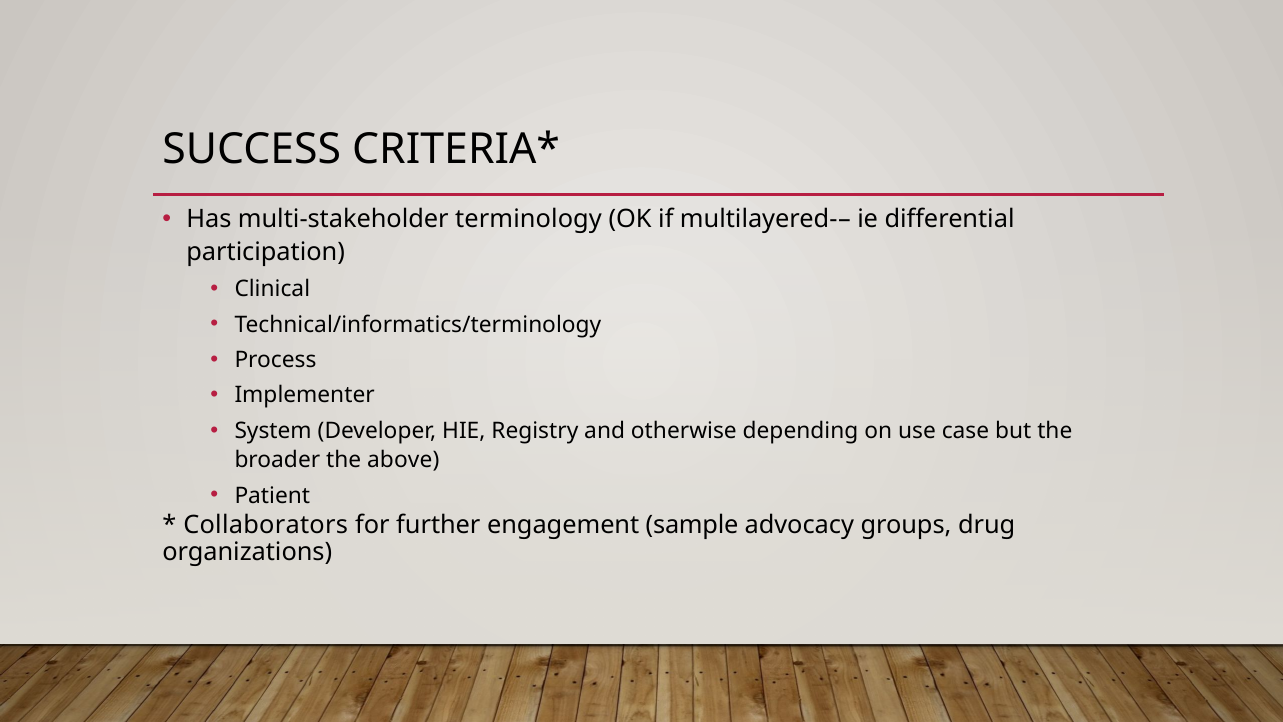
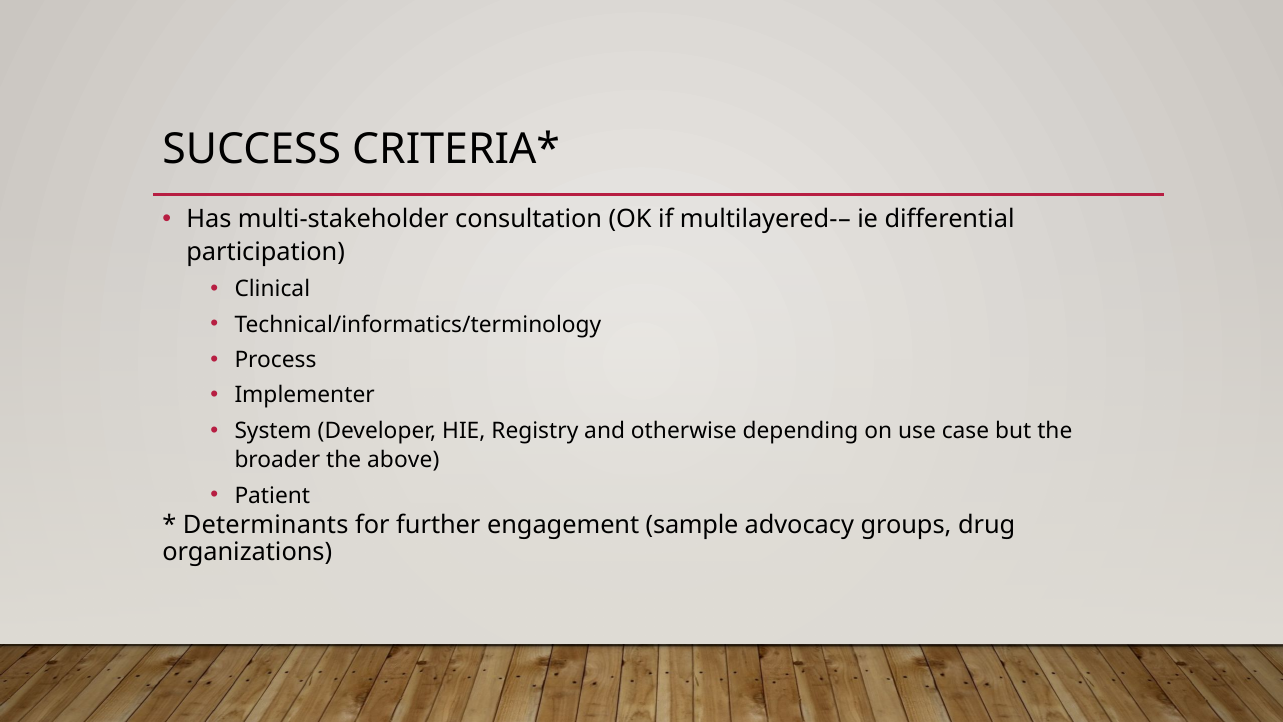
terminology: terminology -> consultation (529, 219)
Collaborators: Collaborators -> Determinants (266, 525)
